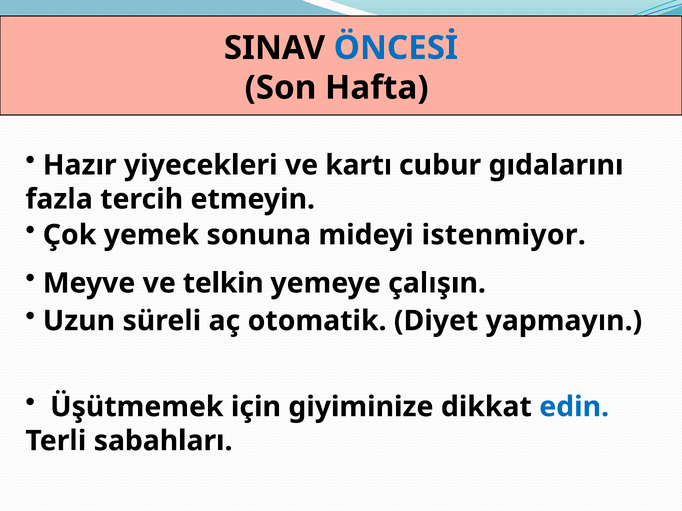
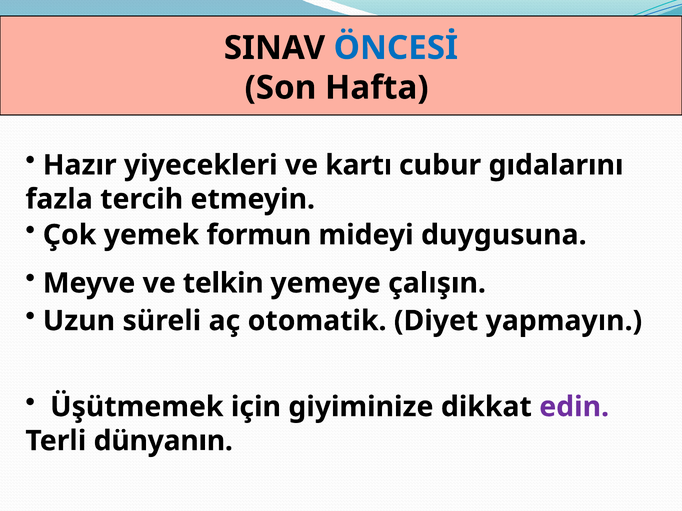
sonuna: sonuna -> formun (259, 235)
istenmiyor: istenmiyor -> duygusuna (504, 235)
edin colour: blue -> purple (574, 407)
sabahları: sabahları -> dünyanın (163, 441)
